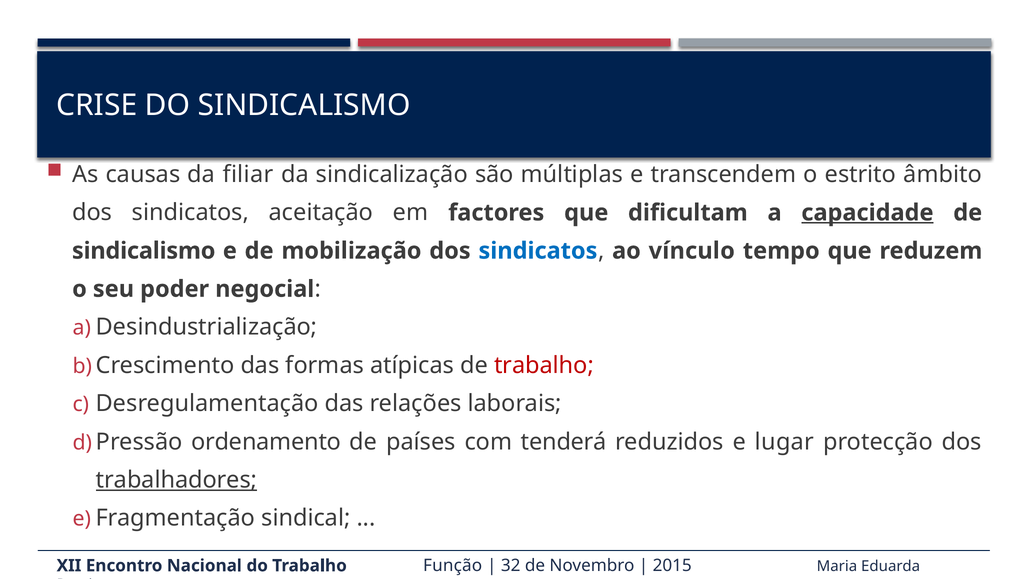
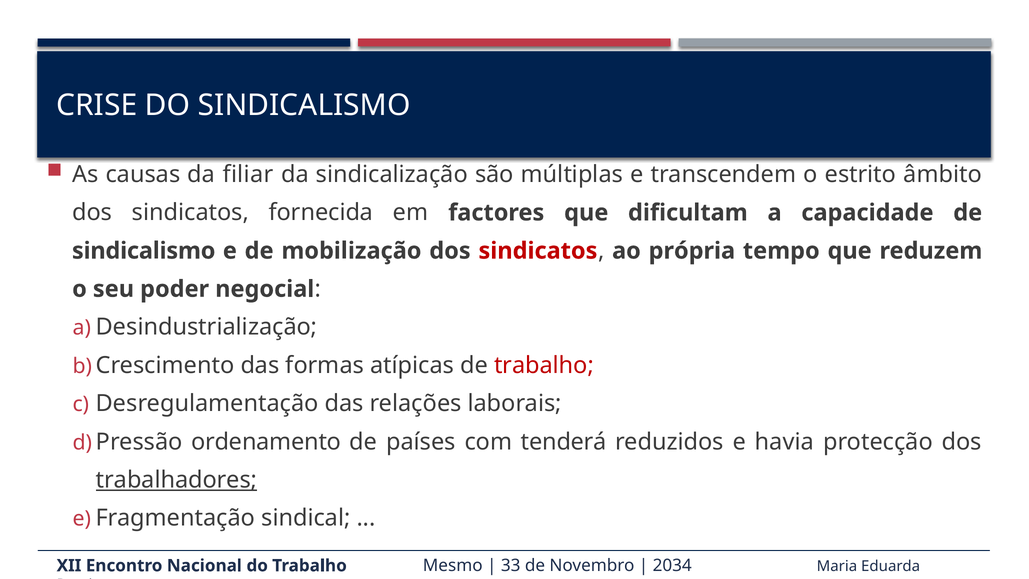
aceitação: aceitação -> fornecida (321, 213)
capacidade underline: present -> none (867, 213)
sindicatos colour: blue -> red (538, 251)
vínculo: vínculo -> própria (692, 251)
lugar: lugar -> havia (784, 442)
Função: Função -> Mesmo (453, 565)
32: 32 -> 33 (511, 565)
2015: 2015 -> 2034 (672, 565)
